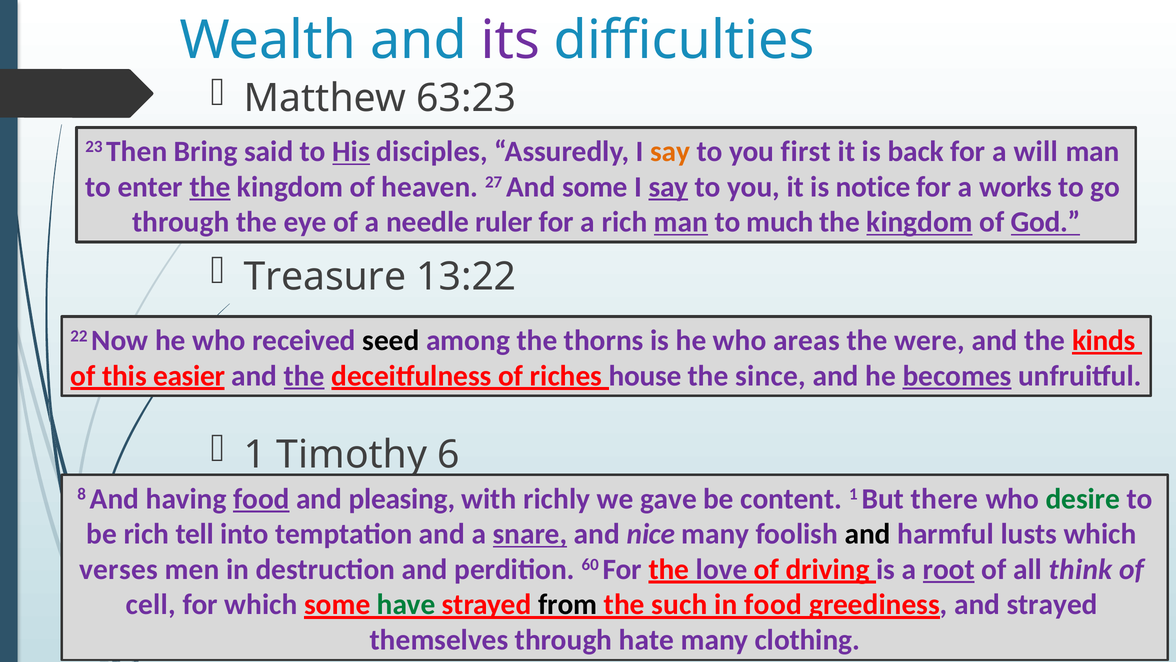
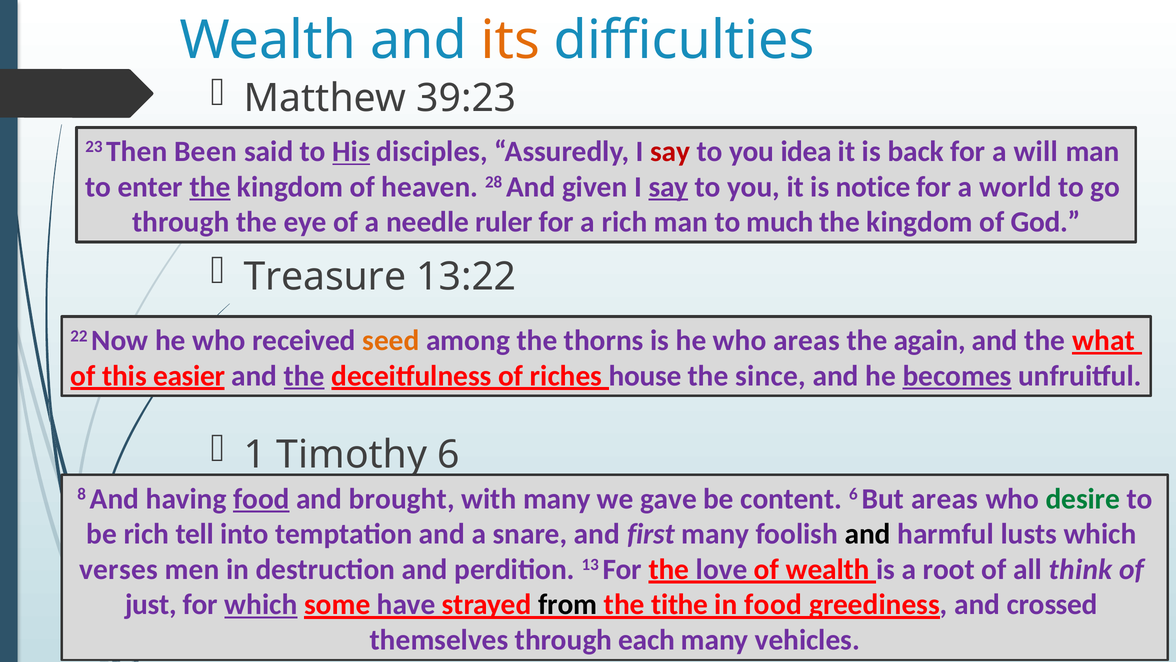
its colour: purple -> orange (510, 41)
63:23: 63:23 -> 39:23 (466, 98)
Bring: Bring -> Been (206, 151)
say colour: orange -> red (670, 151)
first: first -> idea (806, 151)
27: 27 -> 28 (494, 182)
And some: some -> given (595, 187)
works: works -> world (1015, 187)
man underline: present -> none (681, 222)
kingdom underline: present -> none (920, 222)
God underline: present -> none (1046, 222)
seed colour: black -> orange (391, 340)
were: were -> again (930, 340)
kinds: kinds -> what (1104, 340)
pleasing: pleasing -> brought (402, 498)
with richly: richly -> many (557, 498)
content 1: 1 -> 6 (853, 494)
But there: there -> areas (945, 498)
snare underline: present -> none (530, 534)
nice: nice -> first (651, 534)
60: 60 -> 13 (590, 564)
of driving: driving -> wealth (828, 569)
root underline: present -> none (949, 569)
cell: cell -> just (151, 604)
which underline: none -> present (261, 604)
have colour: green -> purple (406, 604)
such: such -> tithe (680, 604)
and strayed: strayed -> crossed (1052, 604)
hate: hate -> each (647, 640)
clothing: clothing -> vehicles (807, 640)
